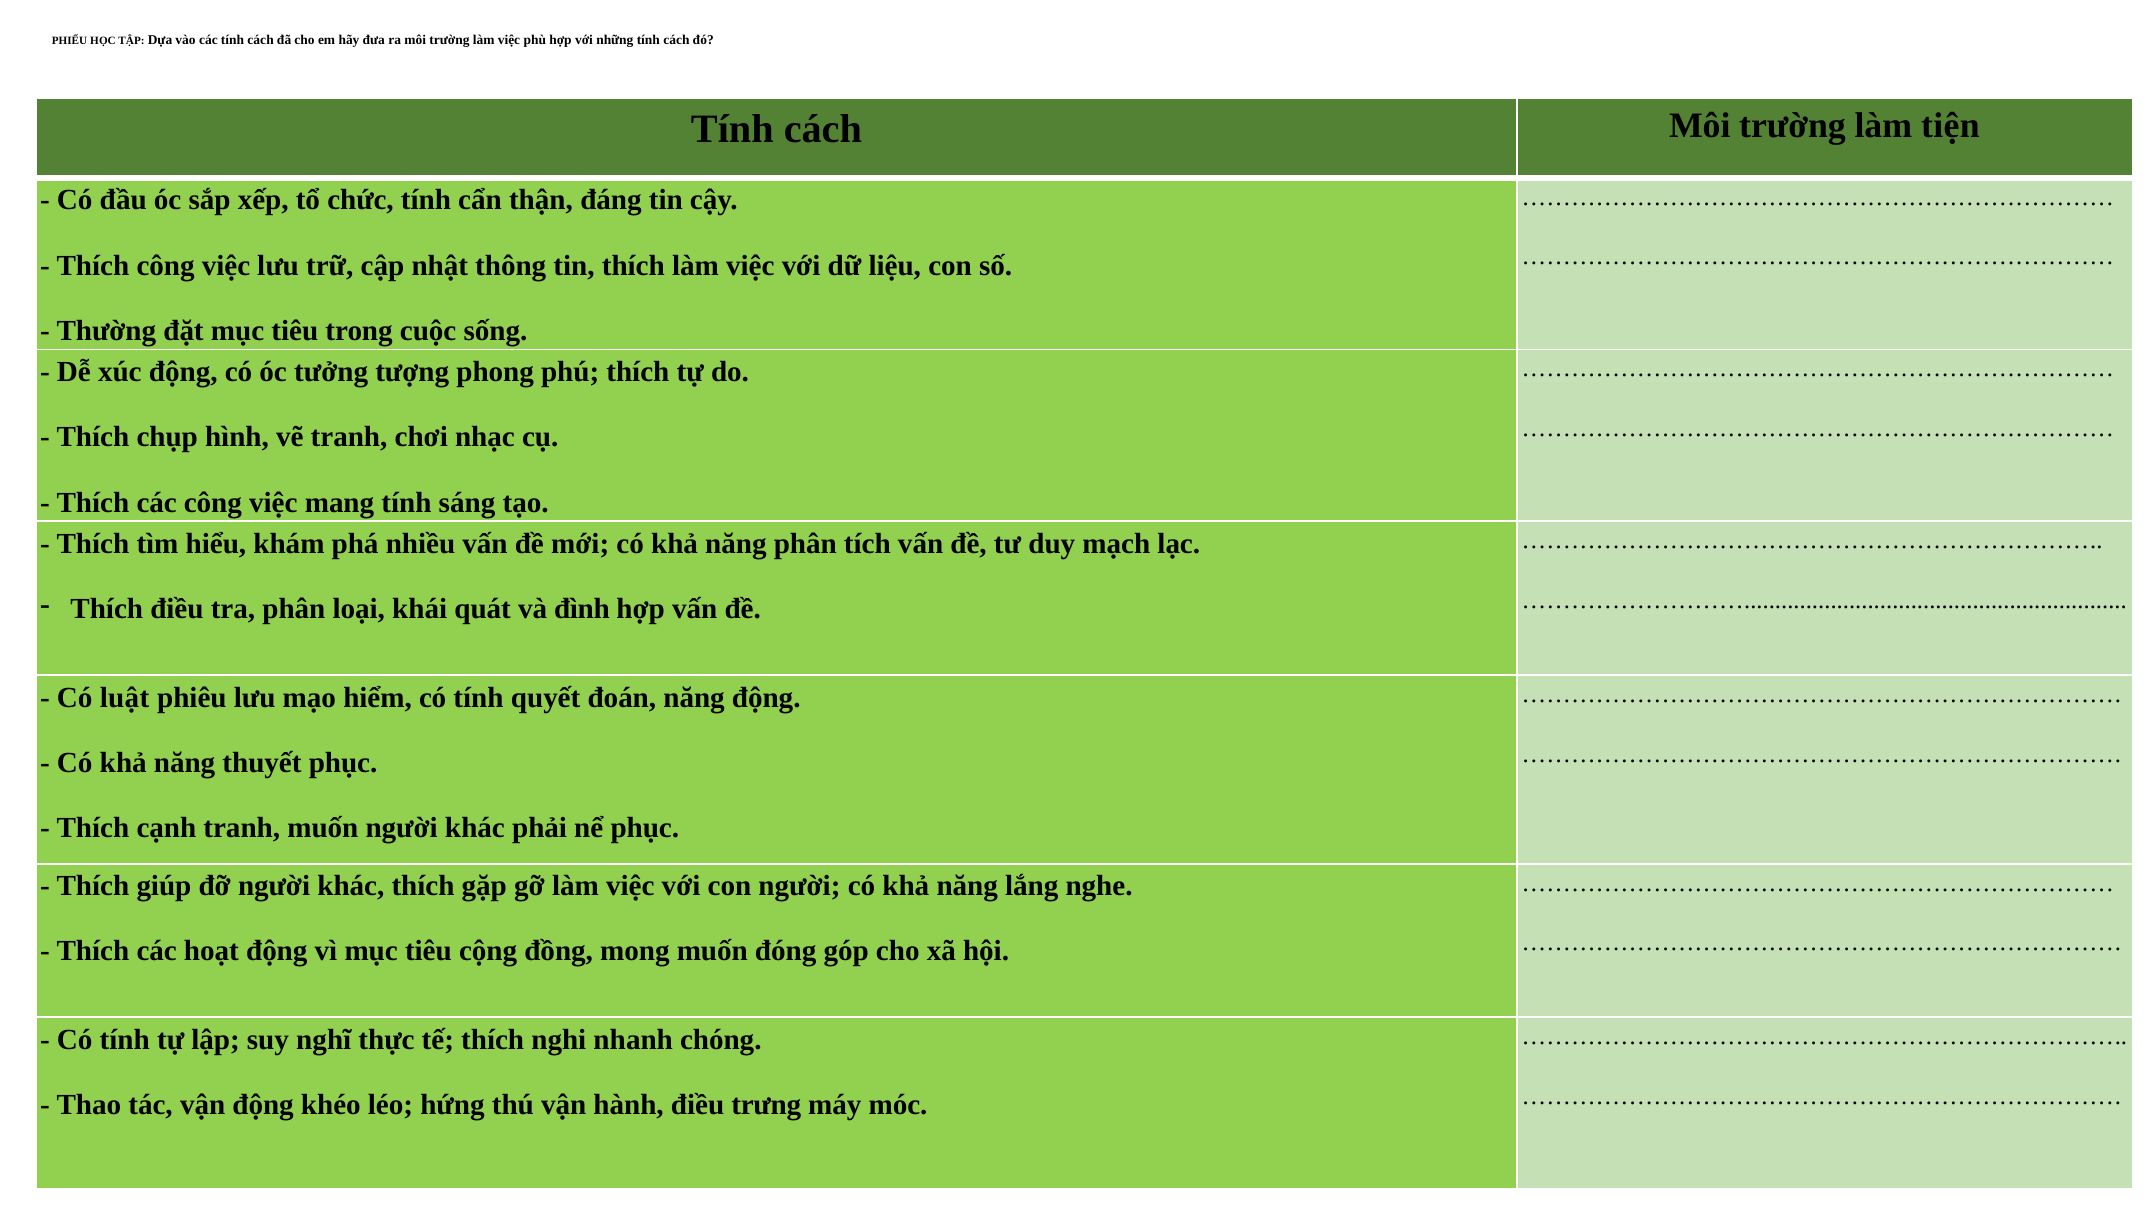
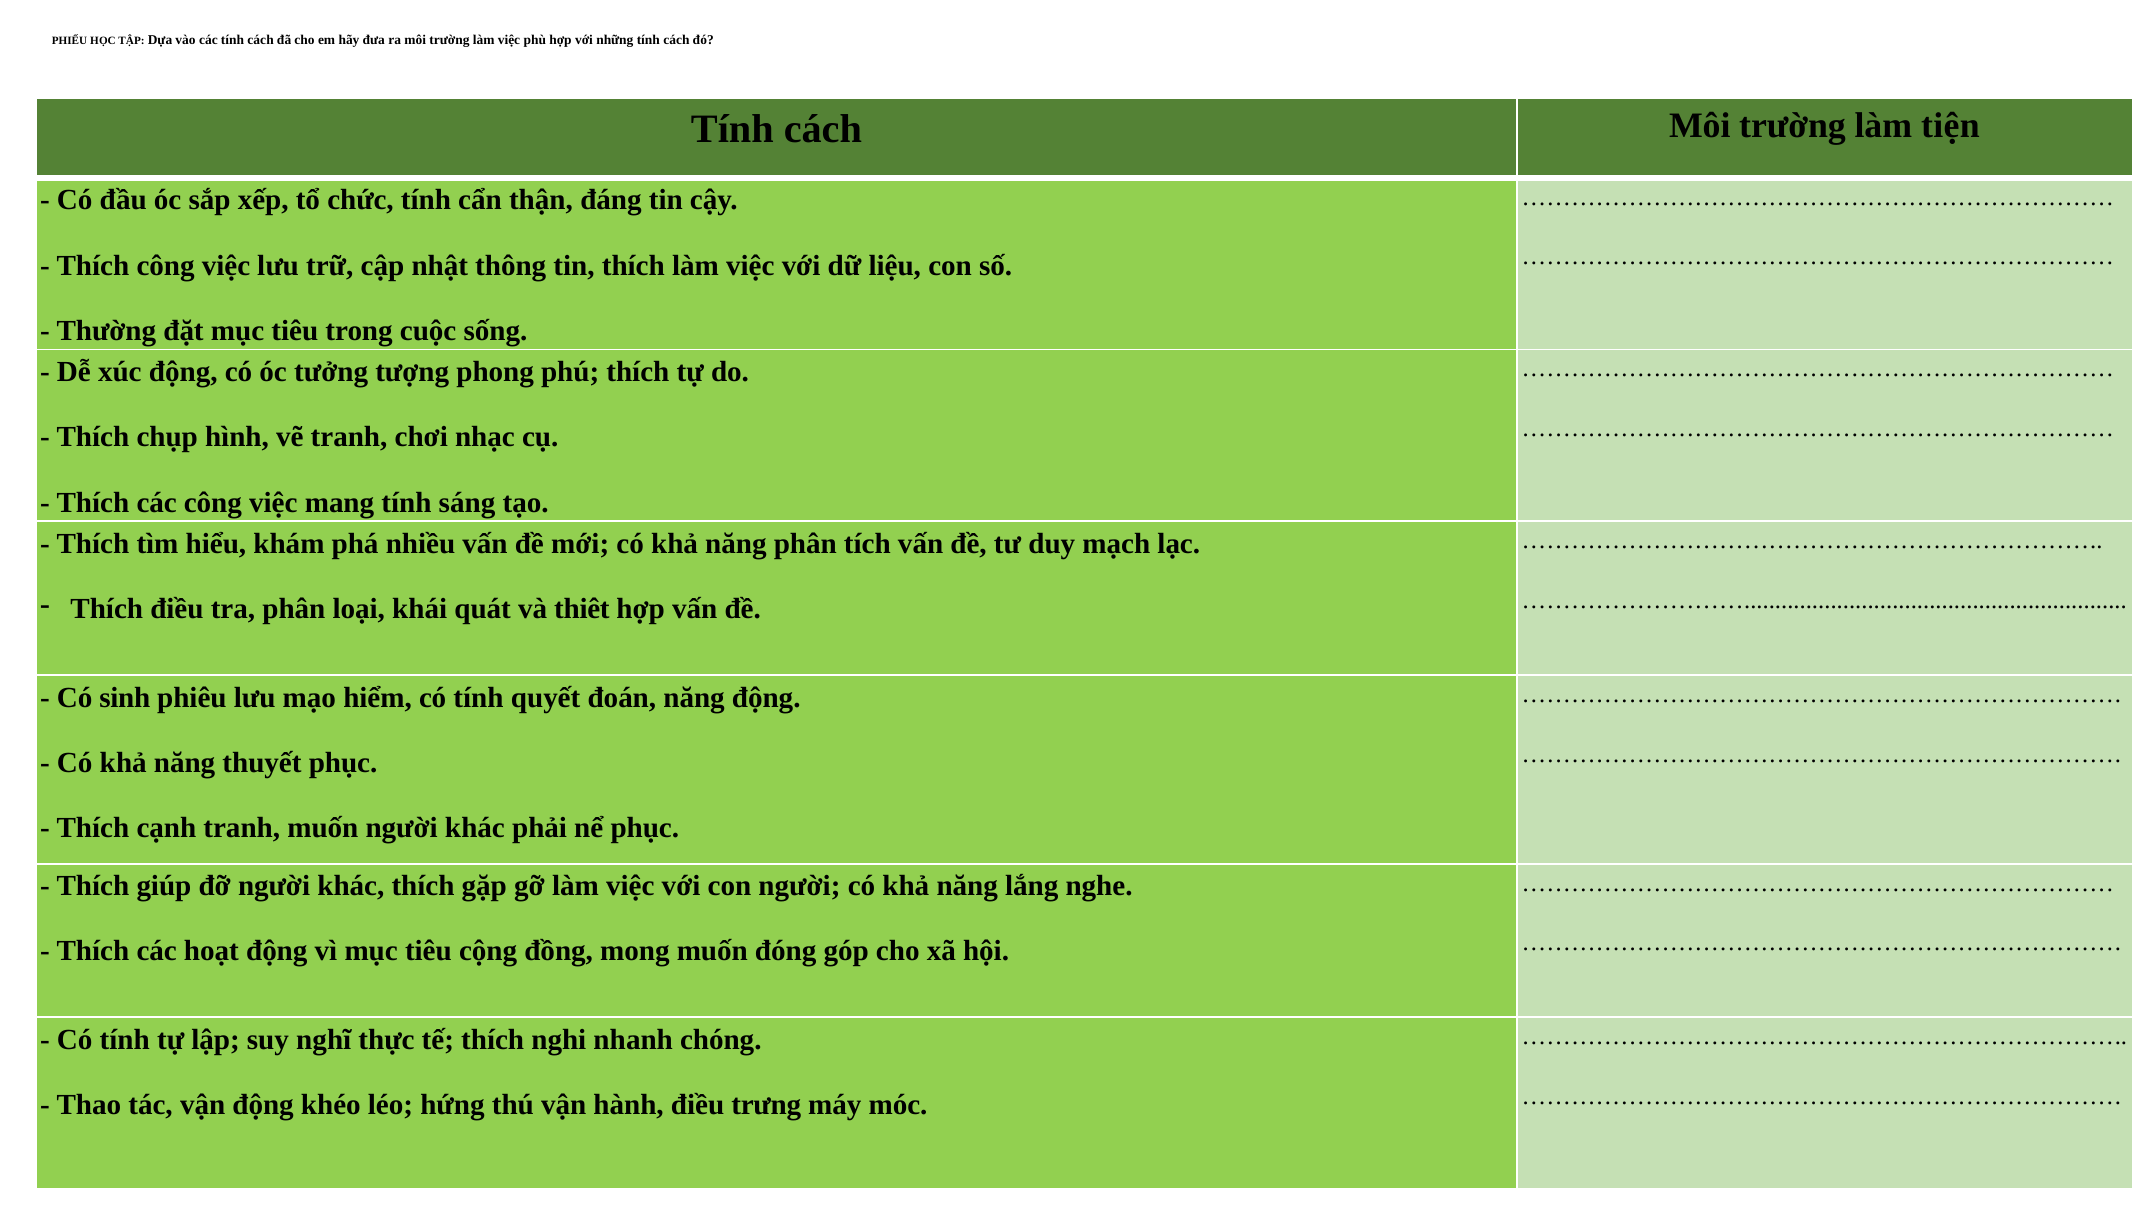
đình: đình -> thiêt (582, 609)
luật: luật -> sinh (125, 697)
